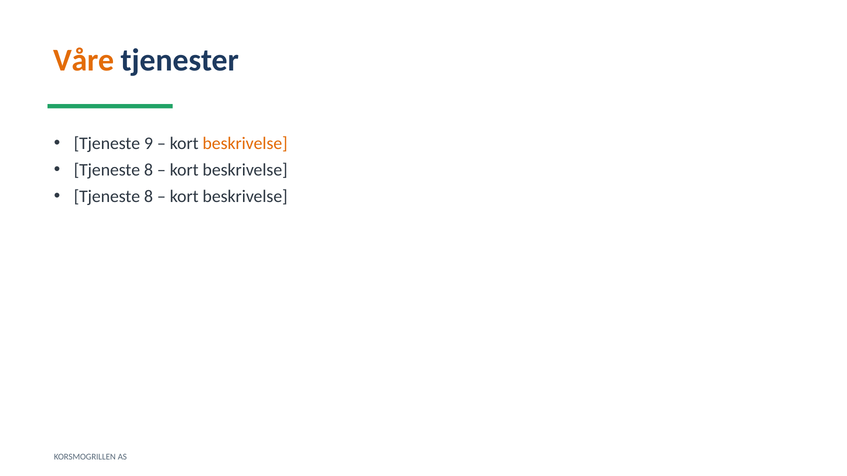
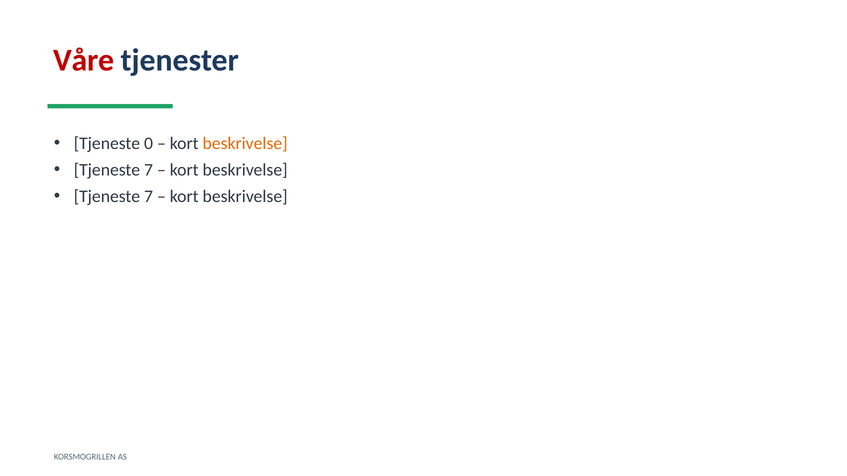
Våre colour: orange -> red (84, 60)
9: 9 -> 0 (148, 143)
8: 8 -> 7 (148, 170)
8: 8 -> 7 (148, 196)
